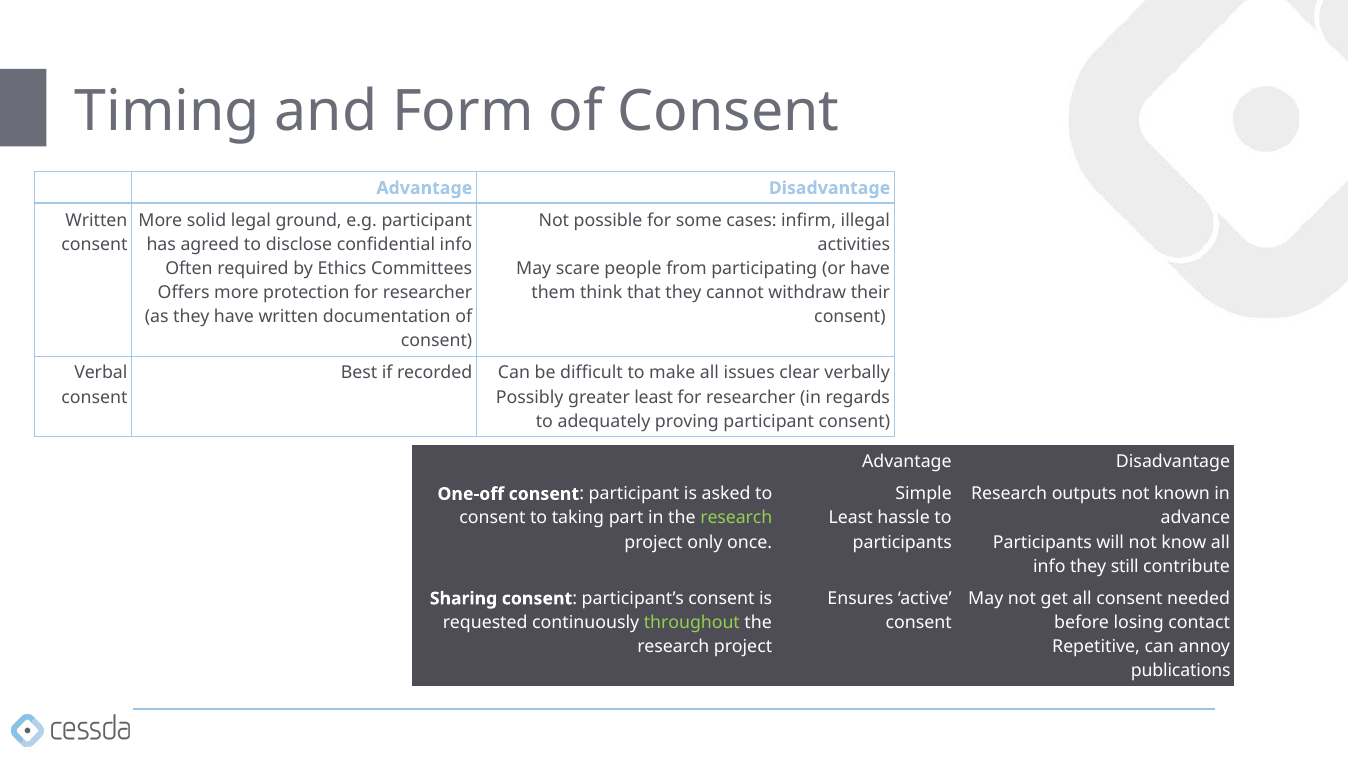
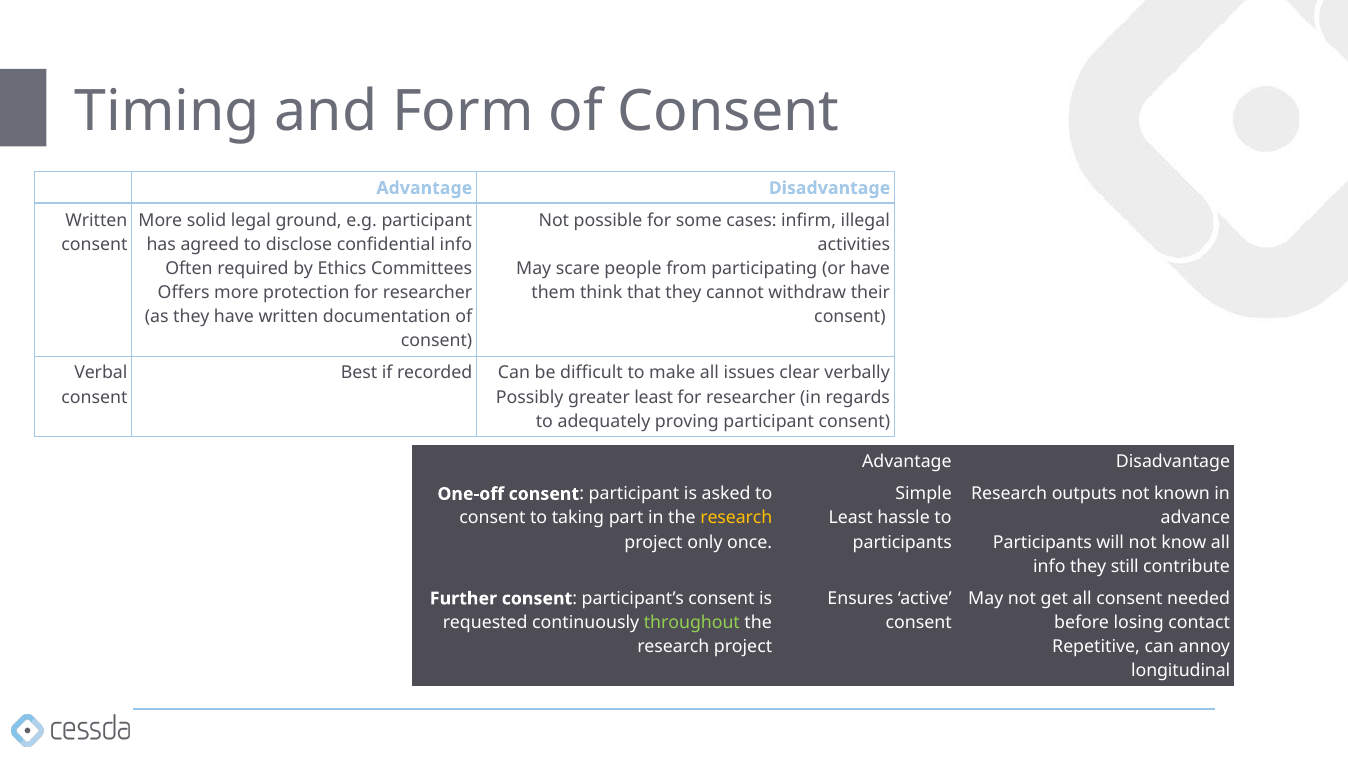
research colour: light green -> yellow (736, 518)
Sharing: Sharing -> Further (463, 599)
publications: publications -> longitudinal (1181, 671)
